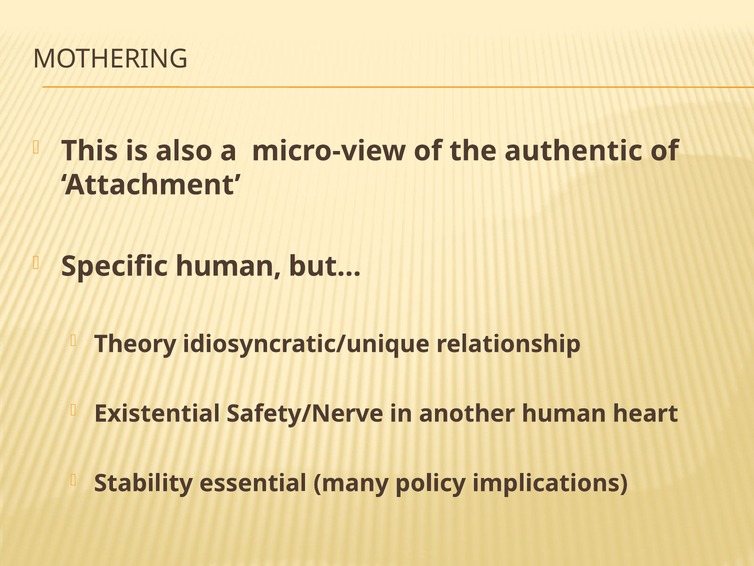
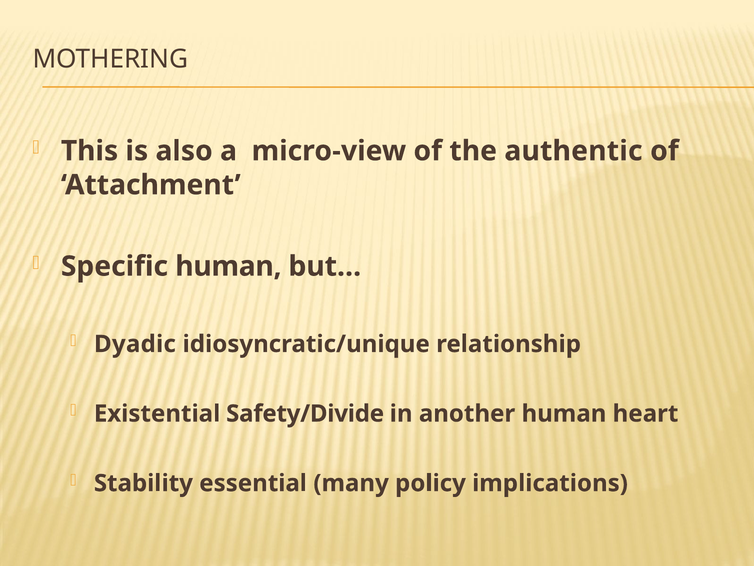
Theory: Theory -> Dyadic (135, 344)
Safety/Nerve: Safety/Nerve -> Safety/Divide (305, 413)
